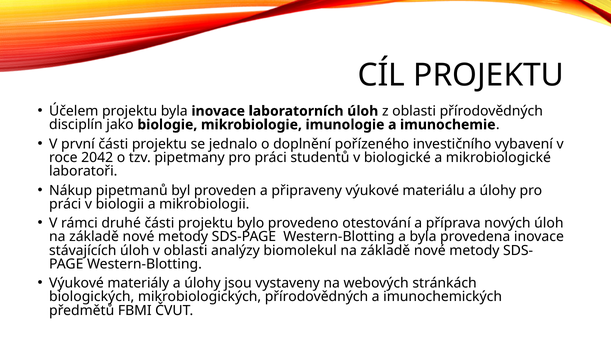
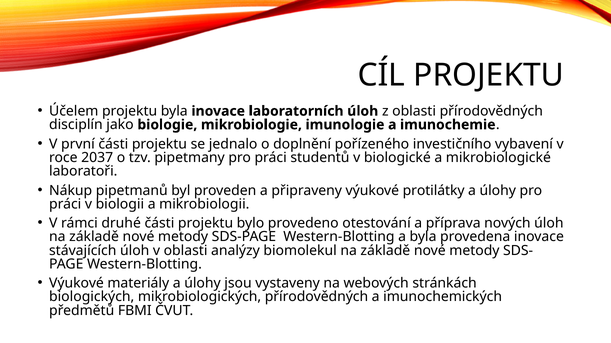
2042: 2042 -> 2037 (97, 158)
materiálu: materiálu -> protilátky (434, 191)
